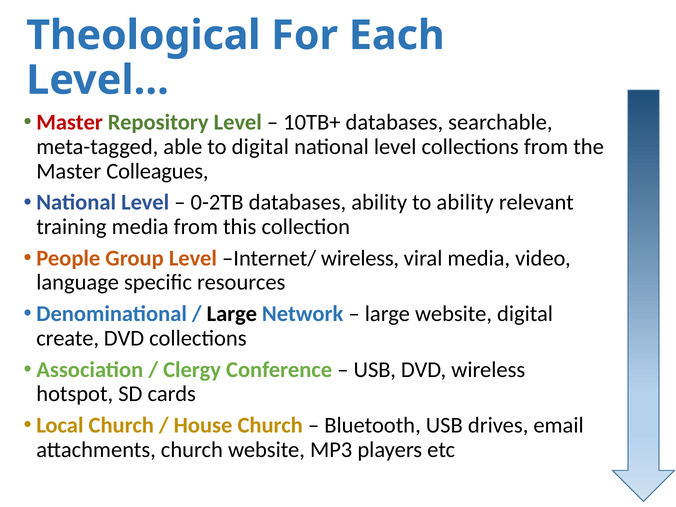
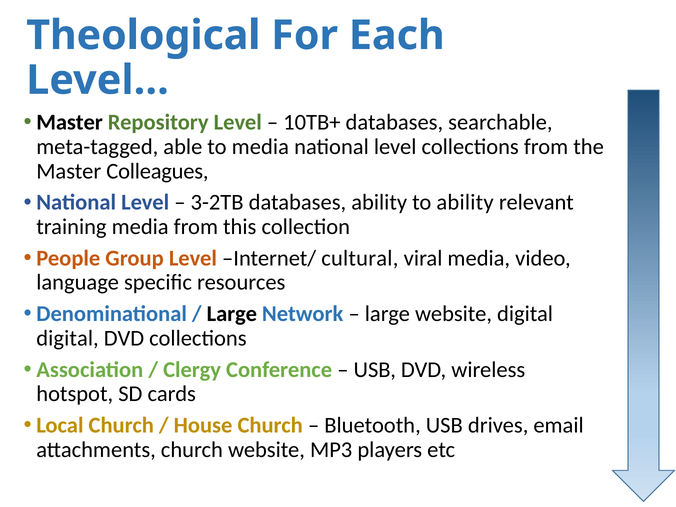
Master colour: red -> black (70, 122)
to digital: digital -> media (260, 147)
0-2TB: 0-2TB -> 3-2TB (217, 202)
Internet/ wireless: wireless -> cultural (360, 258)
create: create -> digital (68, 338)
